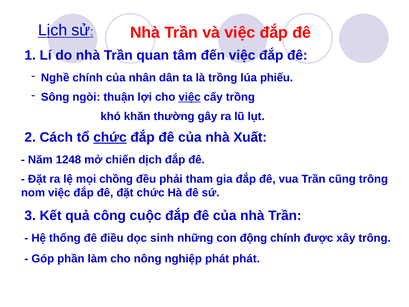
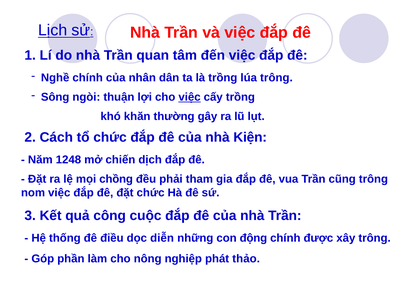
lúa phiếu: phiếu -> trông (276, 78)
chức underline: present -> none (110, 137)
Xuất: Xuất -> Kiện (250, 137)
sinh: sinh -> diễn (162, 238)
phát phát: phát -> thảo (246, 258)
